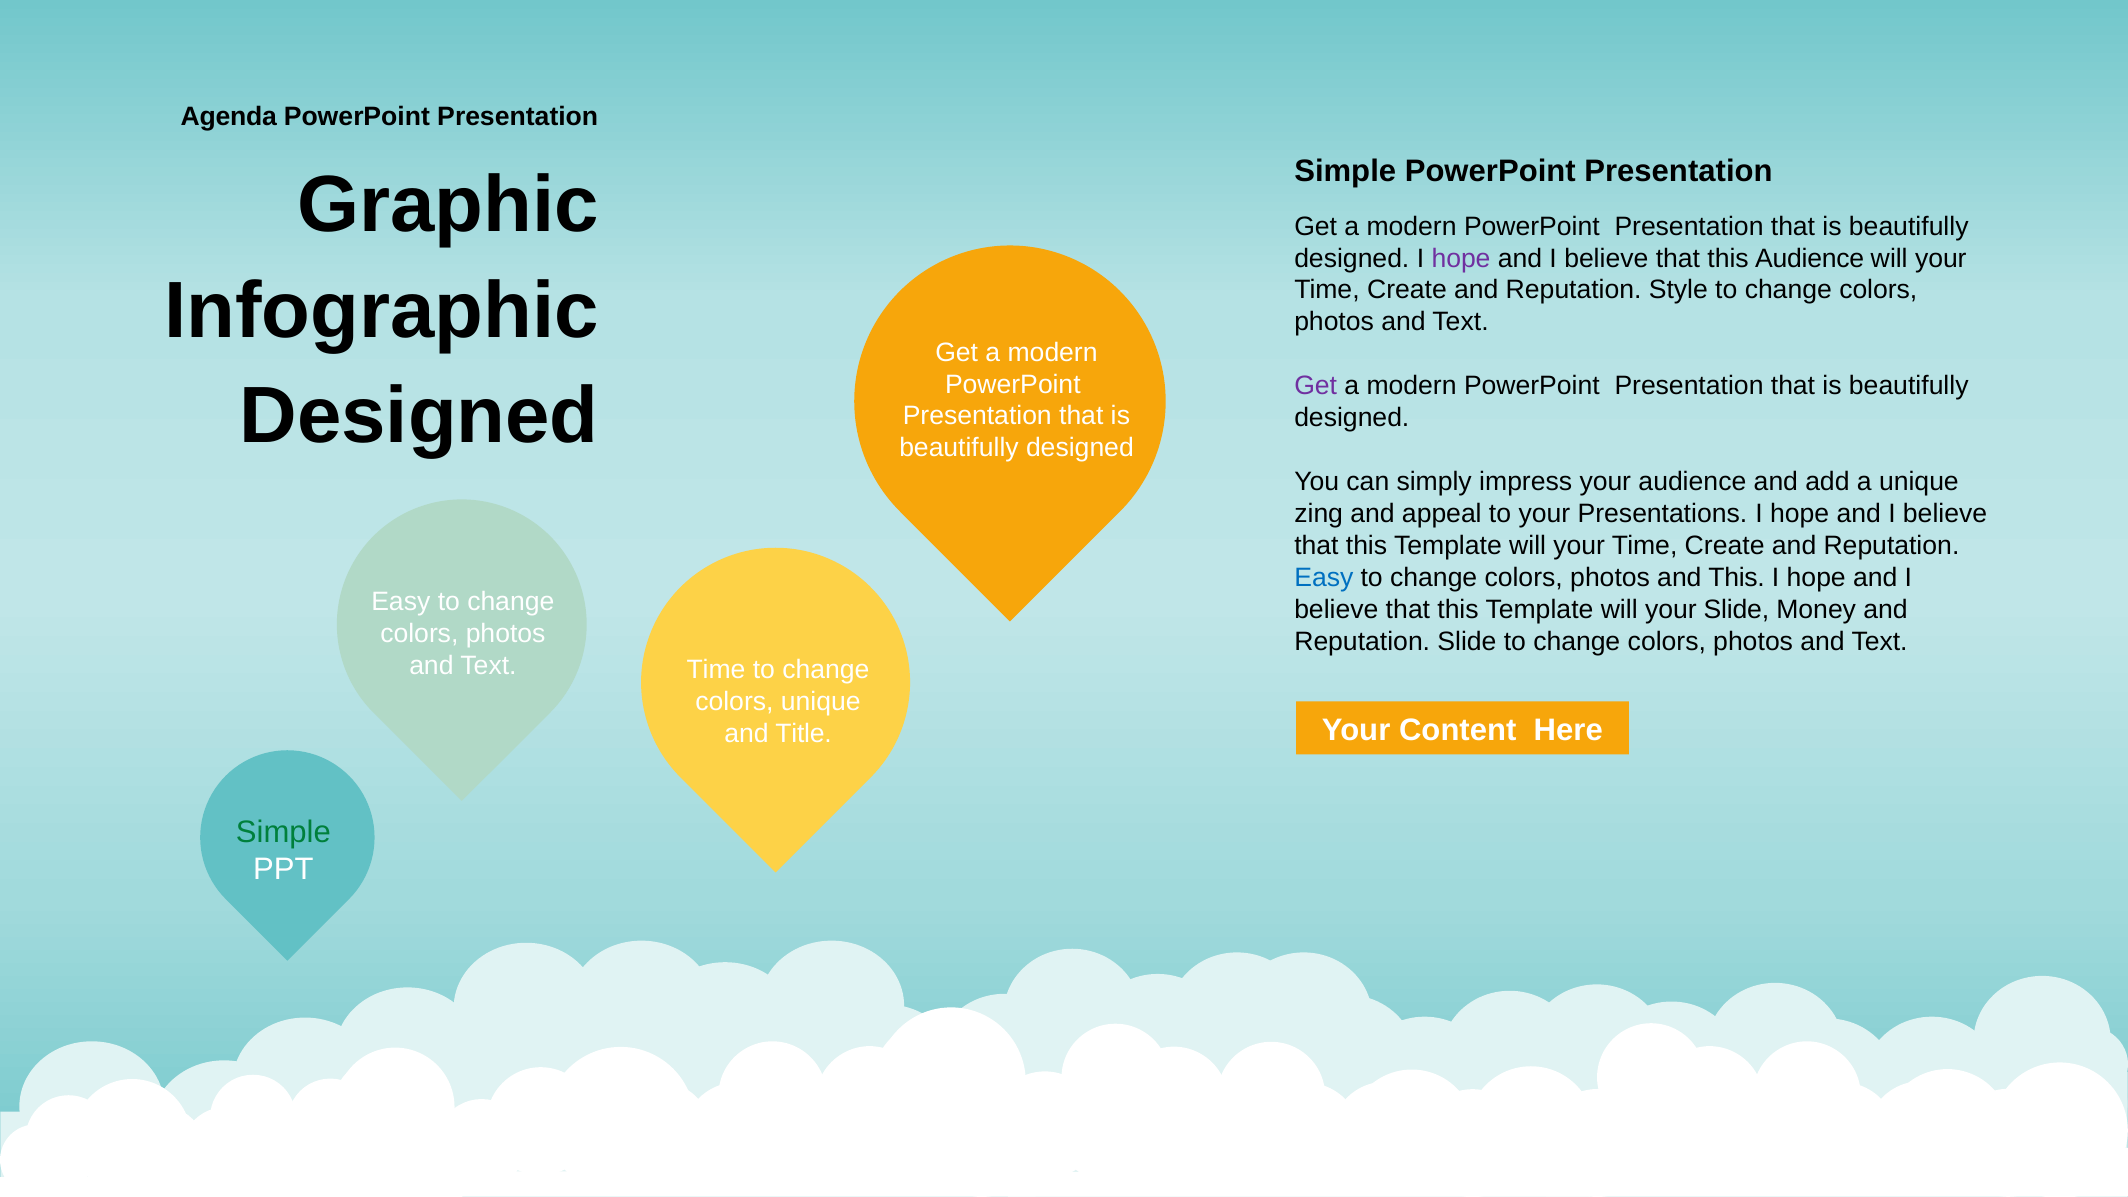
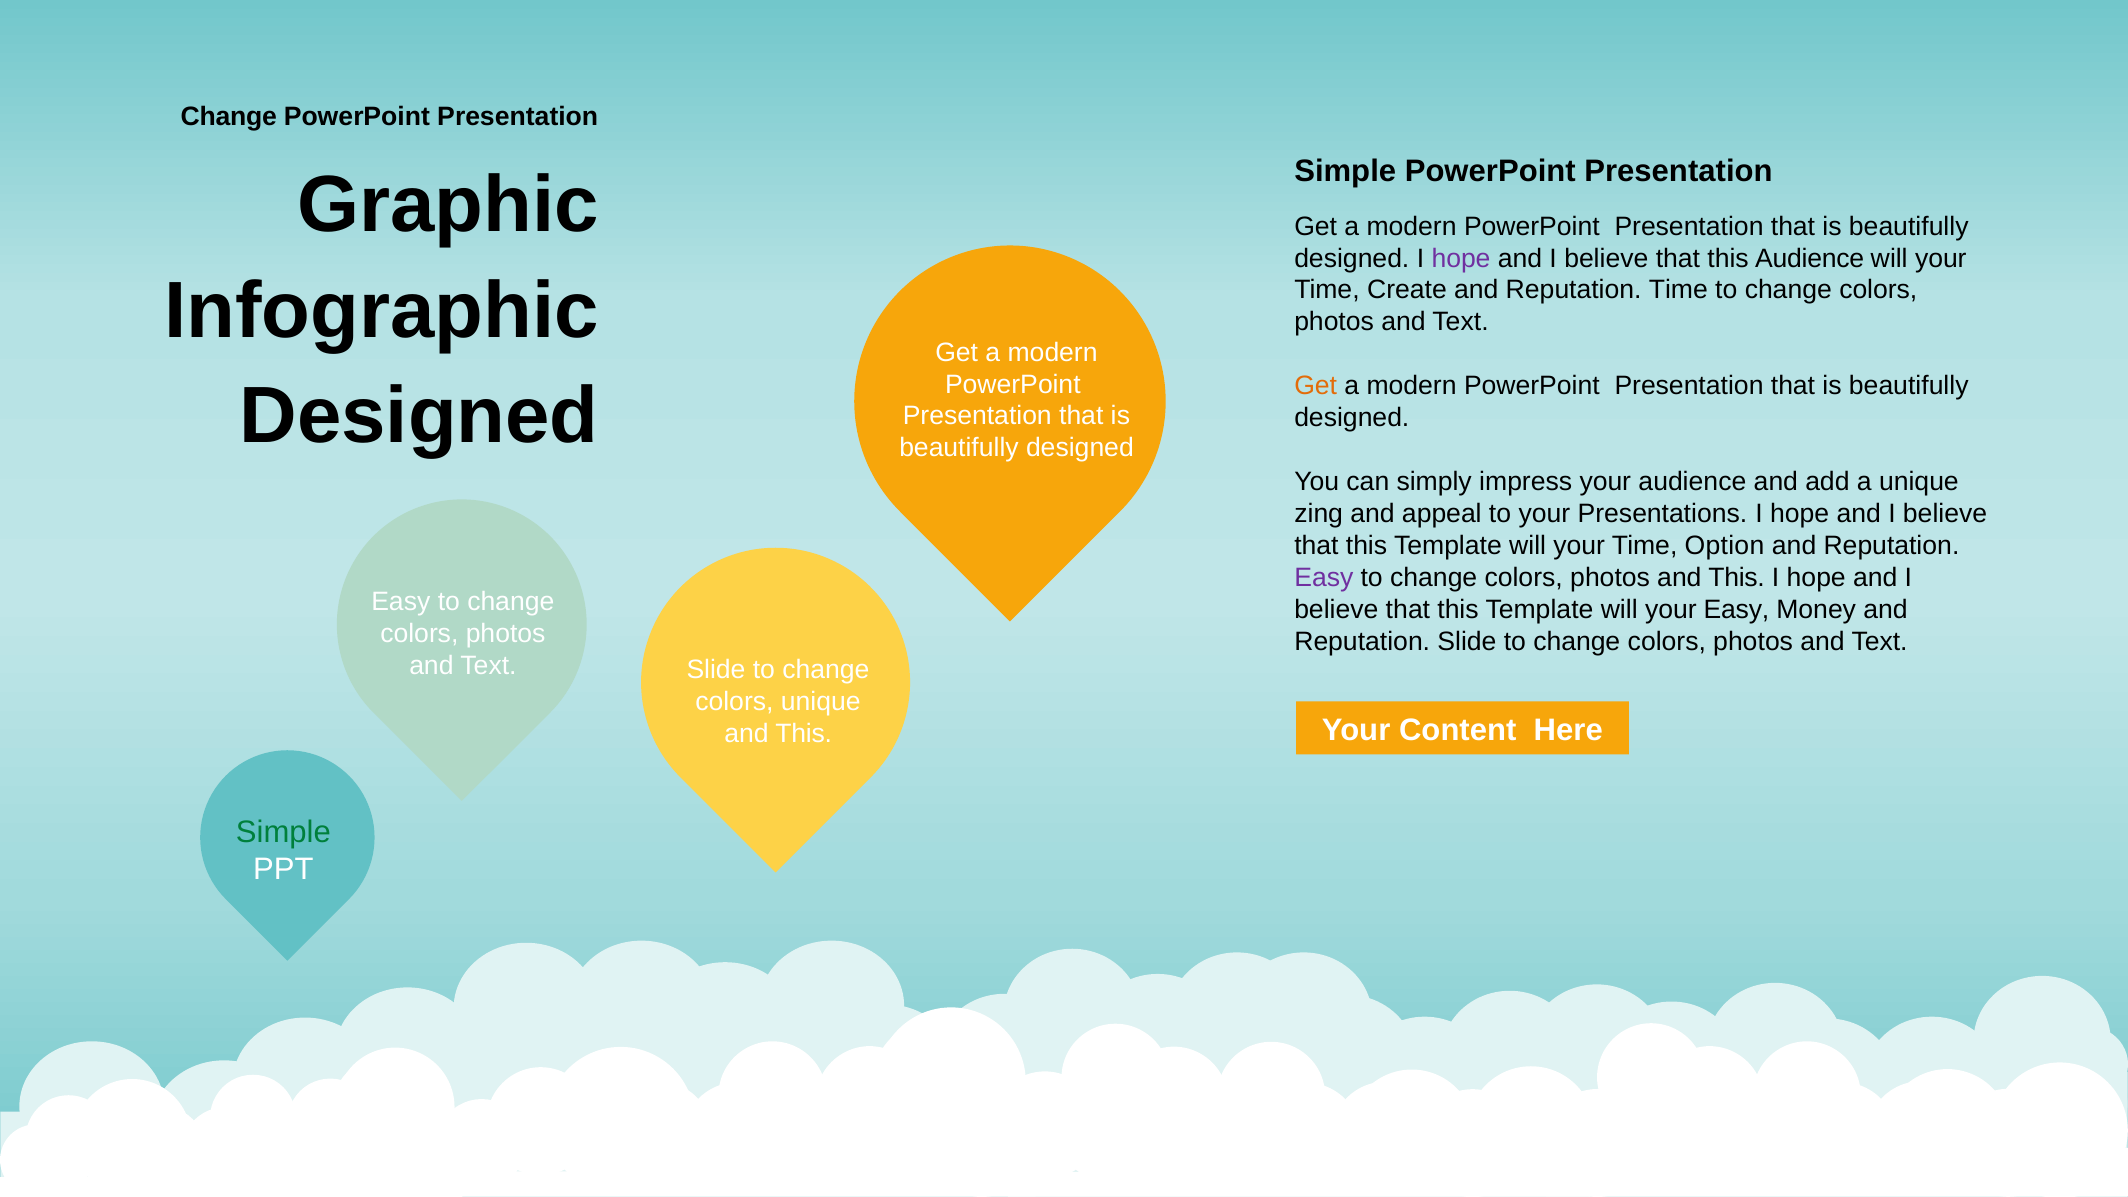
Agenda: Agenda -> Change (229, 117)
Reputation Style: Style -> Time (1678, 290)
Get colour: purple -> orange (1316, 386)
Create: Create -> Option (1725, 546)
Easy colour: blue -> purple (1324, 577)
your Slide: Slide -> Easy (1736, 609)
Text Time: Time -> Slide (716, 669)
Title: Title -> This (804, 733)
